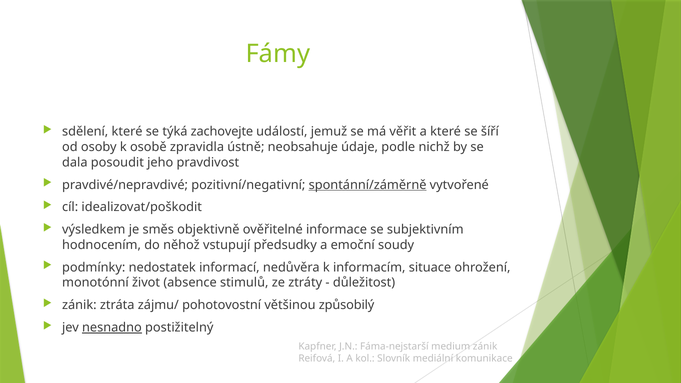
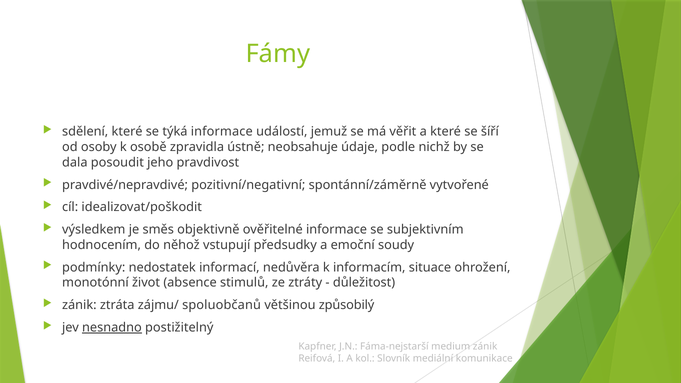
týká zachovejte: zachovejte -> informace (222, 132)
spontánní/záměrně underline: present -> none (368, 185)
pohotovostní: pohotovostní -> spoluobčanů (222, 305)
